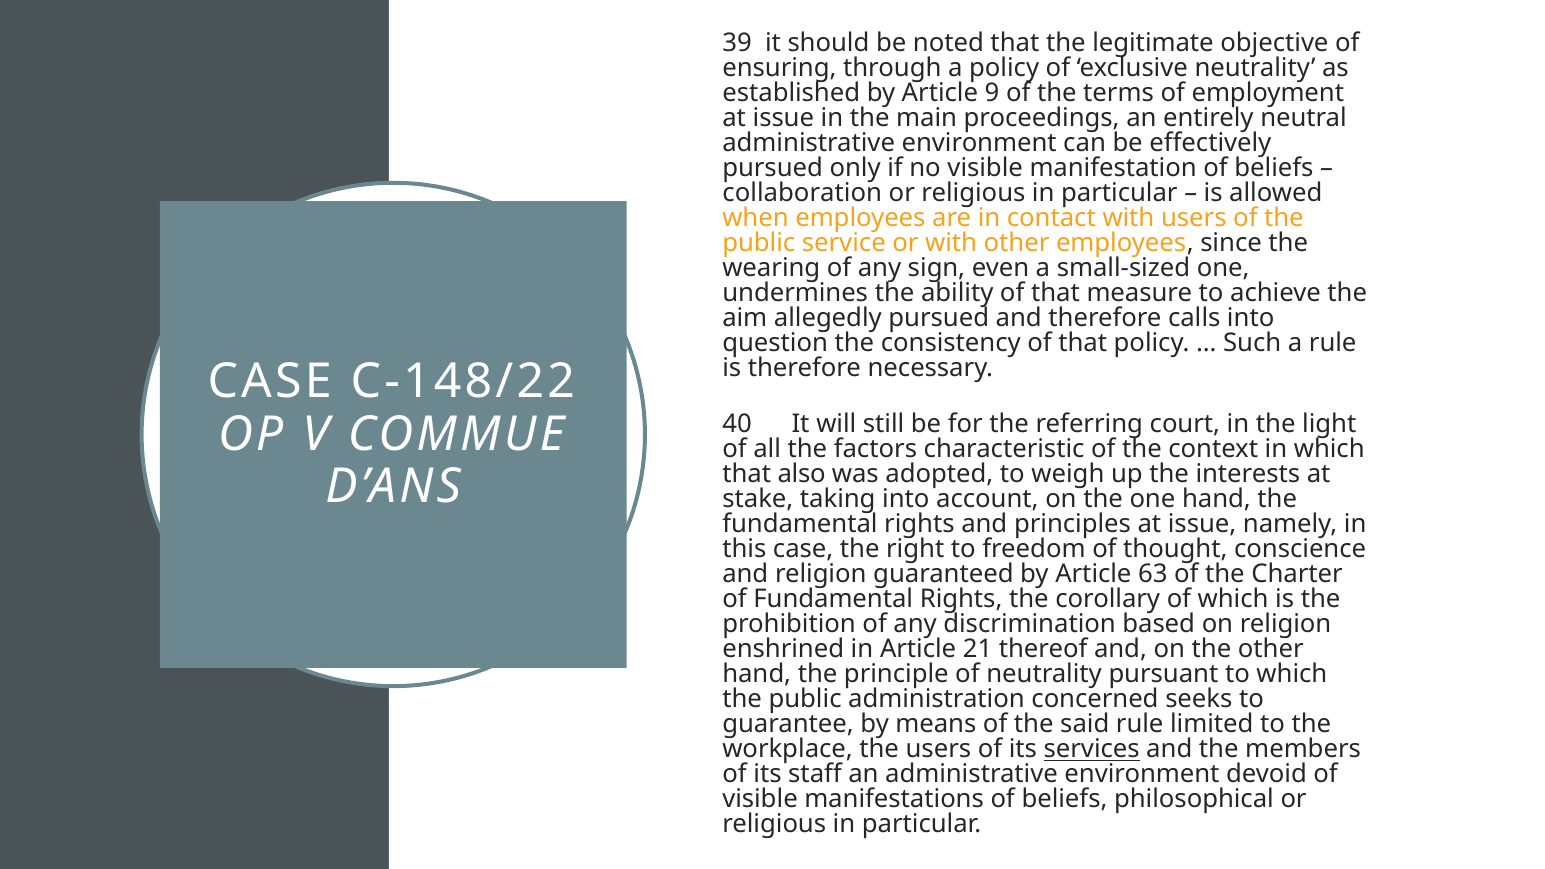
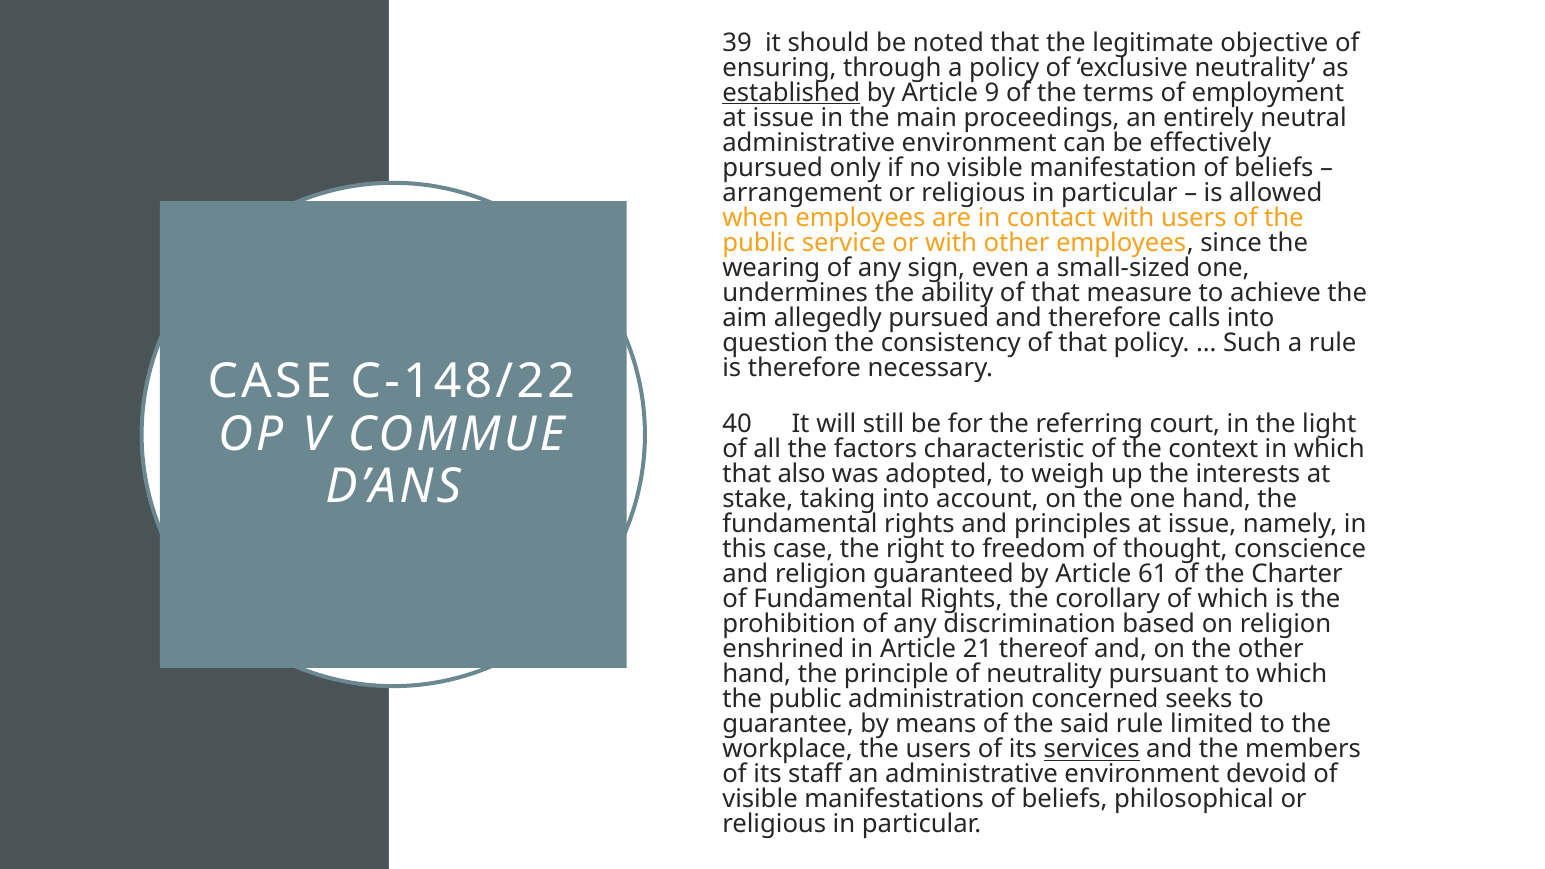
established underline: none -> present (791, 93)
collaboration: collaboration -> arrangement (802, 193)
63: 63 -> 61 (1153, 574)
